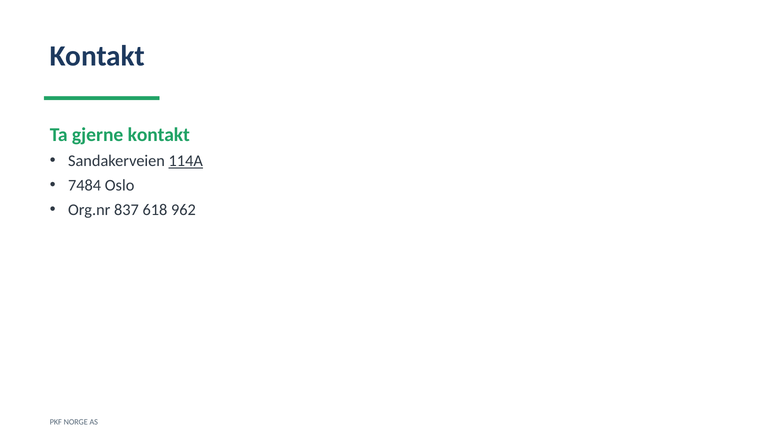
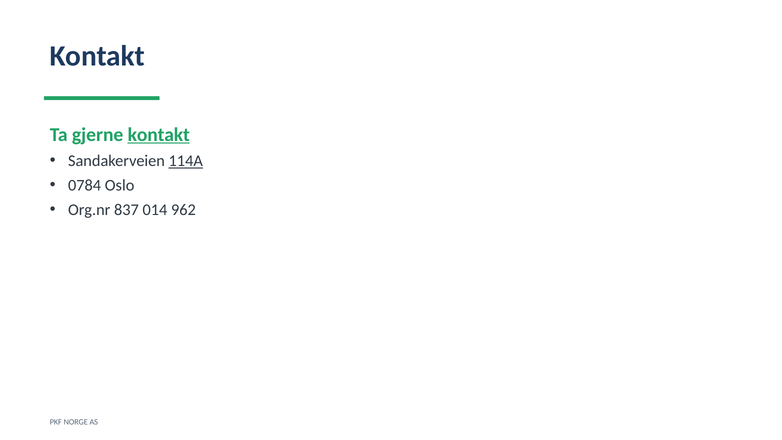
kontakt underline: none -> present (159, 135)
7484: 7484 -> 0784 (85, 185)
618: 618 -> 014 (155, 210)
